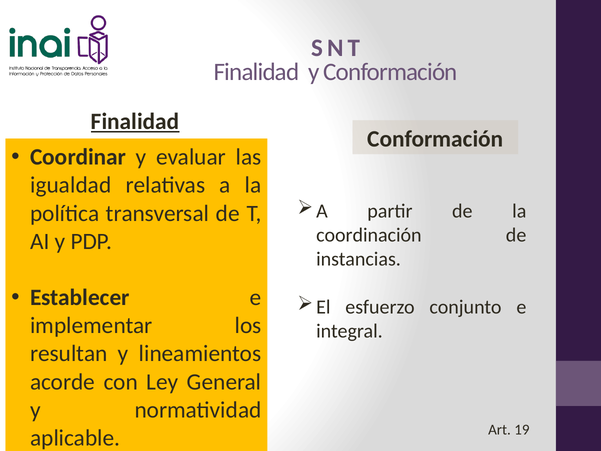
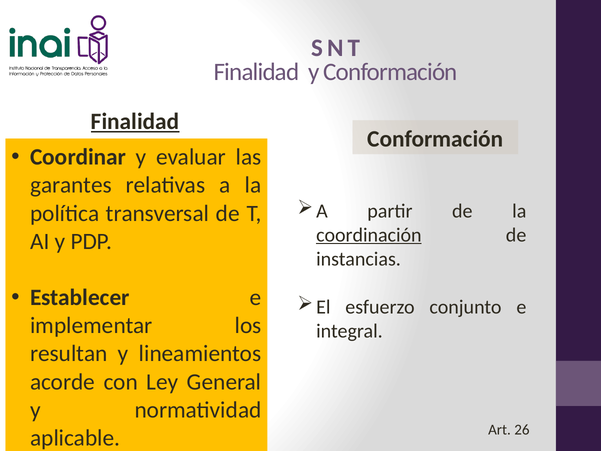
igualdad: igualdad -> garantes (71, 185)
coordinación underline: none -> present (369, 235)
19: 19 -> 26 (522, 429)
